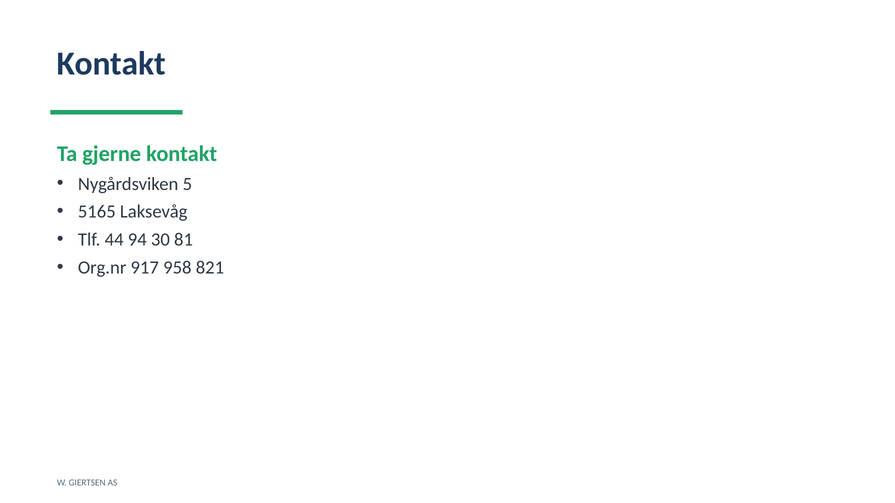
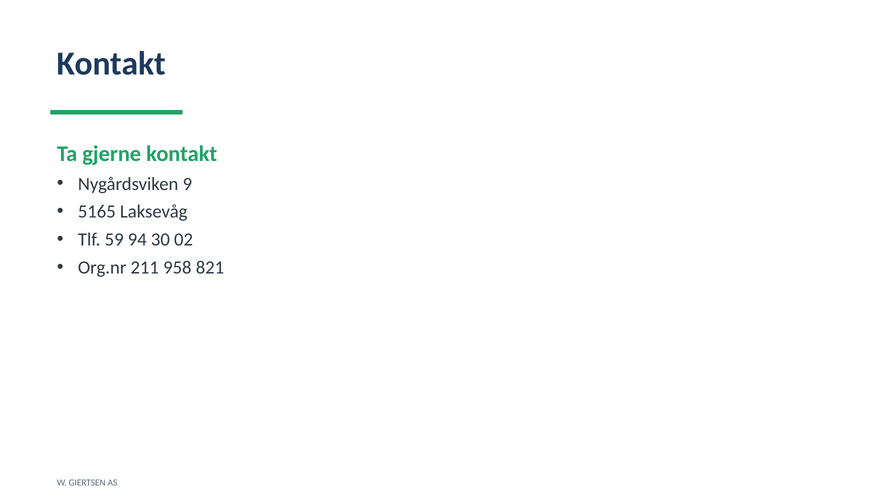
5: 5 -> 9 (187, 184)
44: 44 -> 59 (114, 240)
81: 81 -> 02 (184, 240)
917: 917 -> 211 (145, 268)
